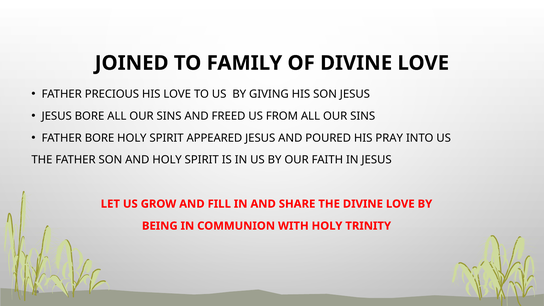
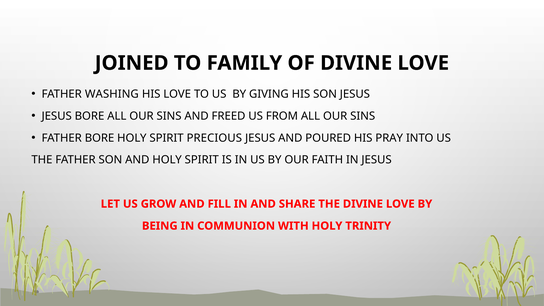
PRECIOUS: PRECIOUS -> WASHING (112, 94)
APPEARED: APPEARED -> PRECIOUS (214, 138)
